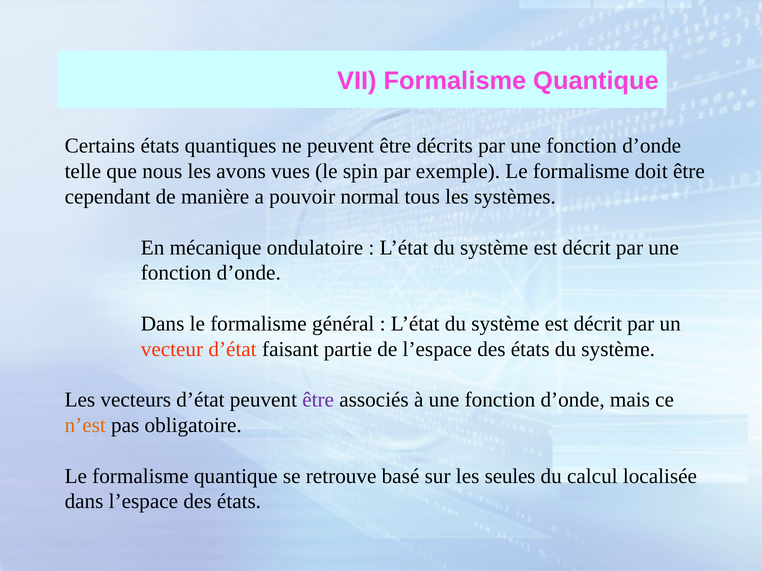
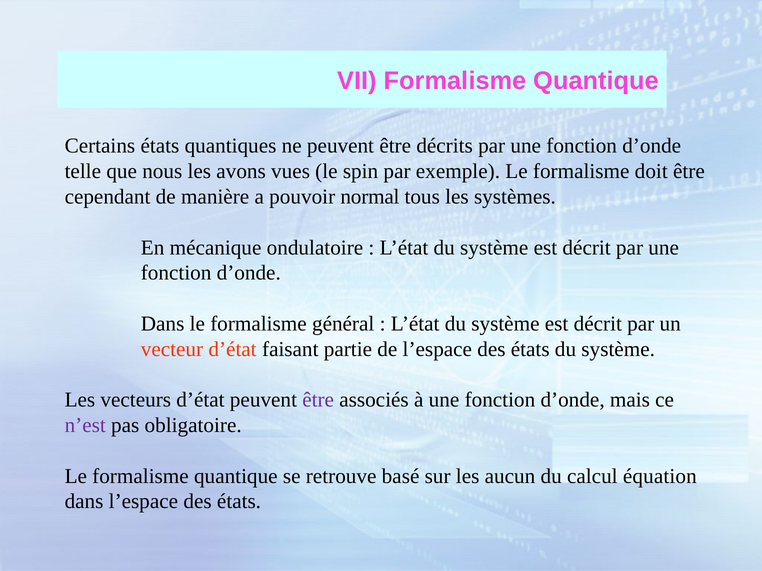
n’est colour: orange -> purple (85, 426)
seules: seules -> aucun (510, 476)
localisée: localisée -> équation (660, 476)
